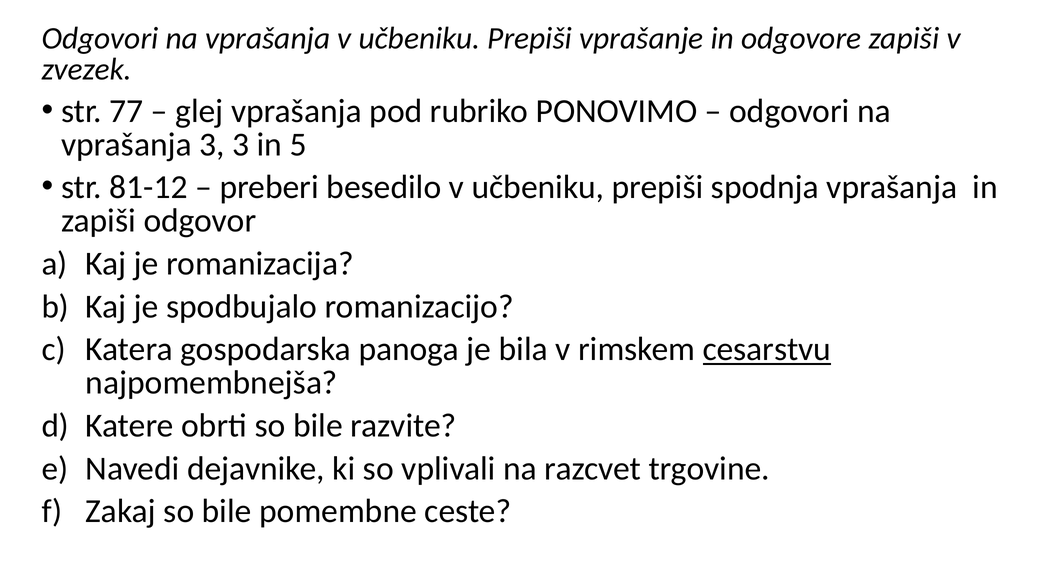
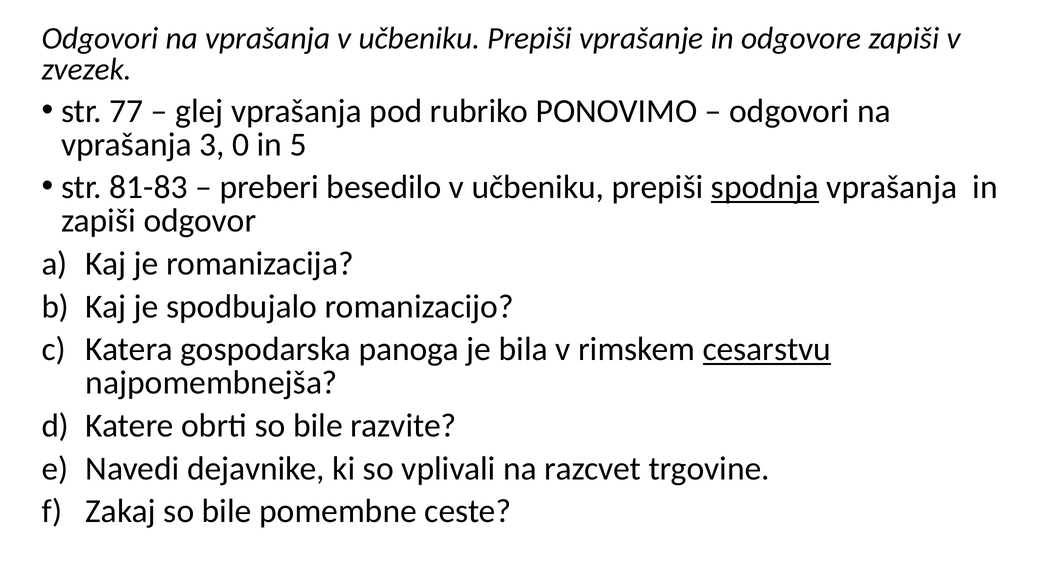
3 3: 3 -> 0 (241, 145)
81-12: 81-12 -> 81-83 (149, 188)
spodnja underline: none -> present (765, 188)
